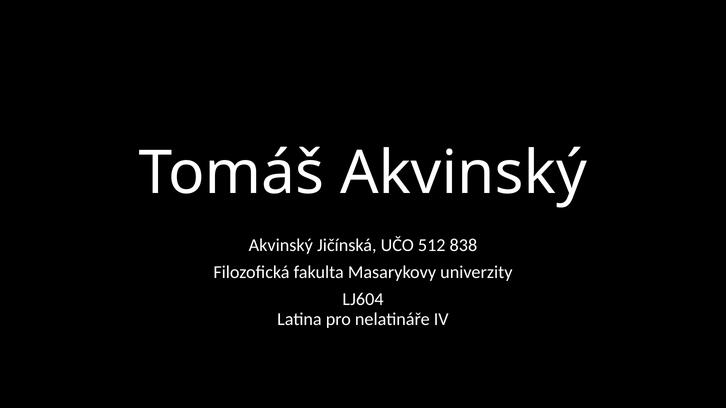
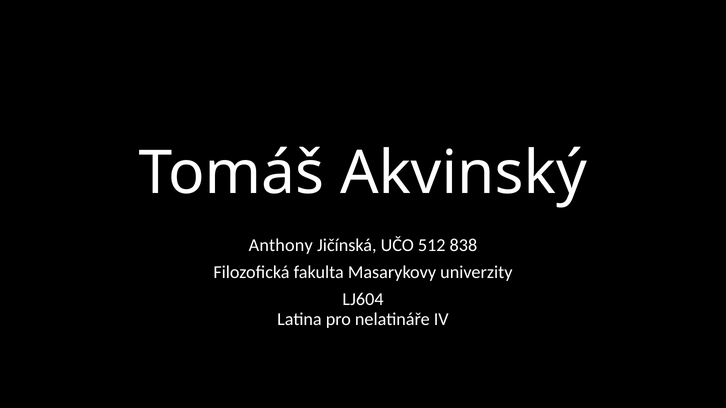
Akvinský: Akvinský -> Anthony (281, 245)
